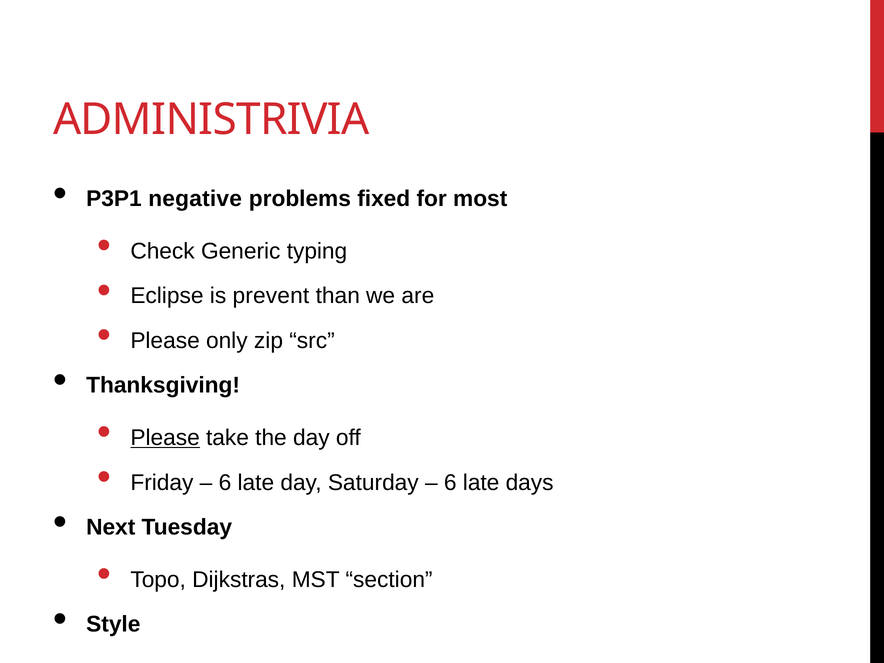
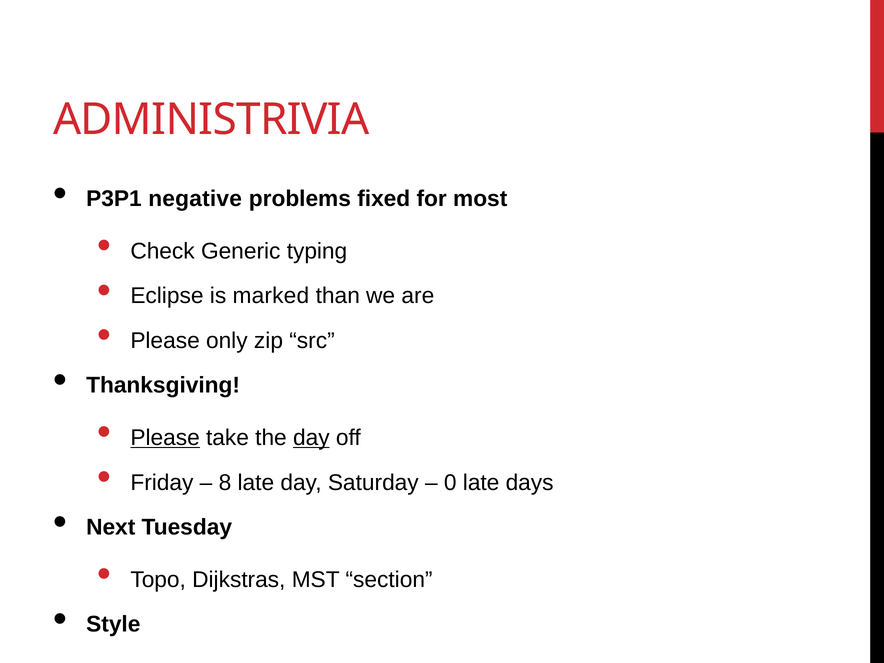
prevent: prevent -> marked (271, 296)
day underline: none -> present (311, 438)
6: 6 -> 8 (225, 483)
6: 6 -> 0 (450, 483)
